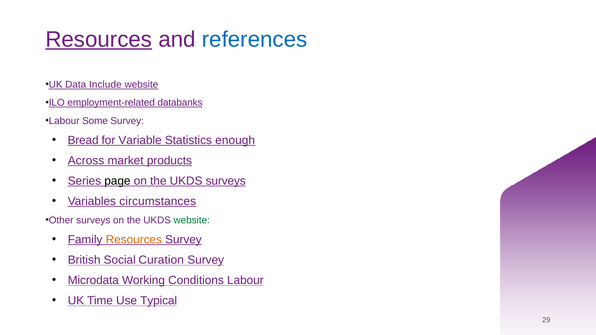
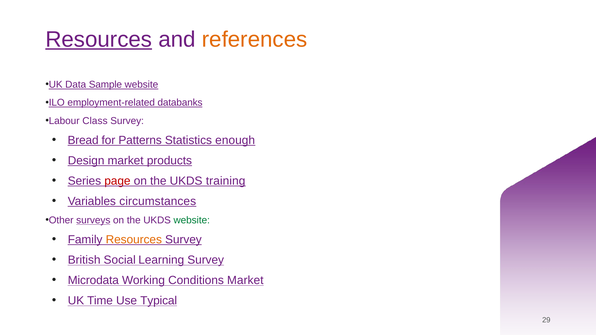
references colour: blue -> orange (255, 40)
Include: Include -> Sample (105, 85)
Some: Some -> Class (95, 121)
Variable: Variable -> Patterns (140, 140)
Across: Across -> Design (86, 161)
page colour: black -> red (117, 181)
UKDS surveys: surveys -> training (226, 181)
surveys underline: none -> present (93, 220)
Curation: Curation -> Learning (161, 260)
Conditions Labour: Labour -> Market (245, 281)
